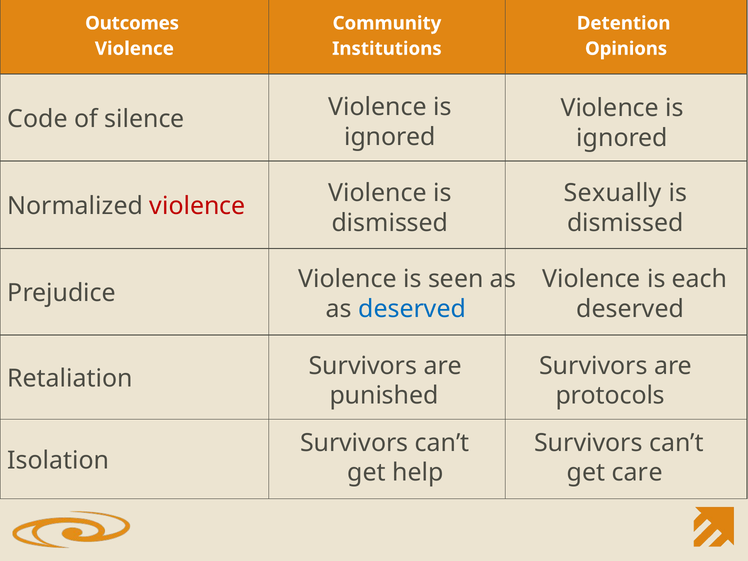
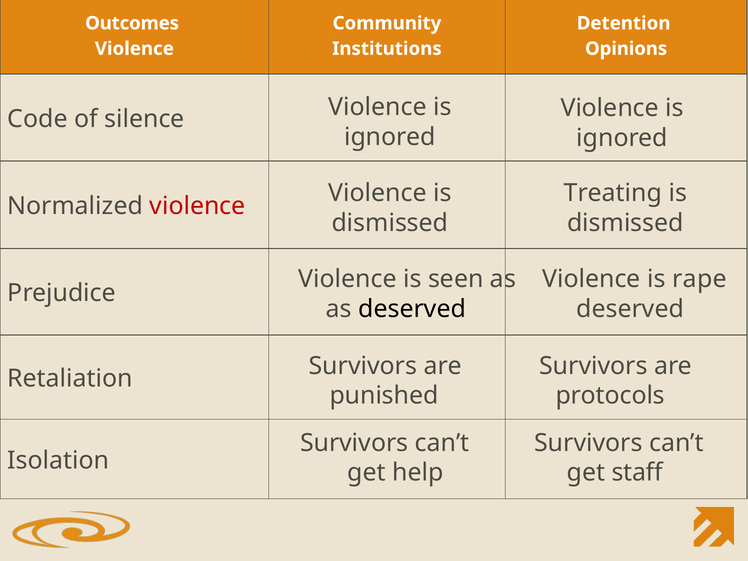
Sexually: Sexually -> Treating (613, 193)
each: each -> rape (699, 279)
deserved colour: blue -> black (412, 309)
care: care -> staff (637, 473)
